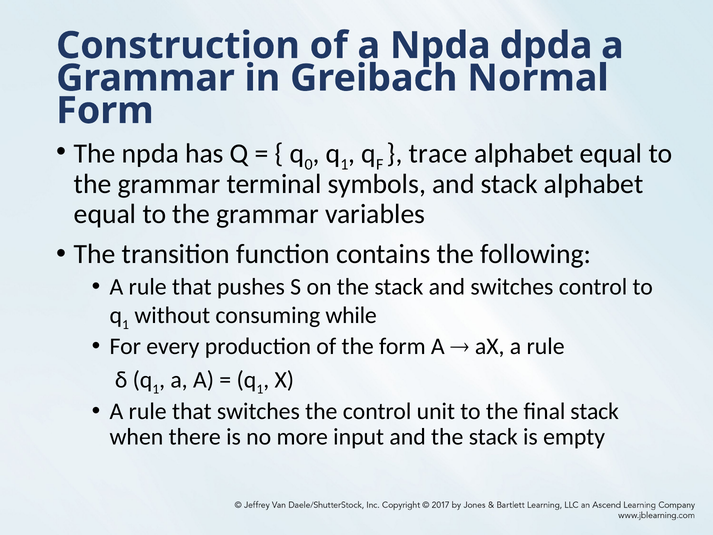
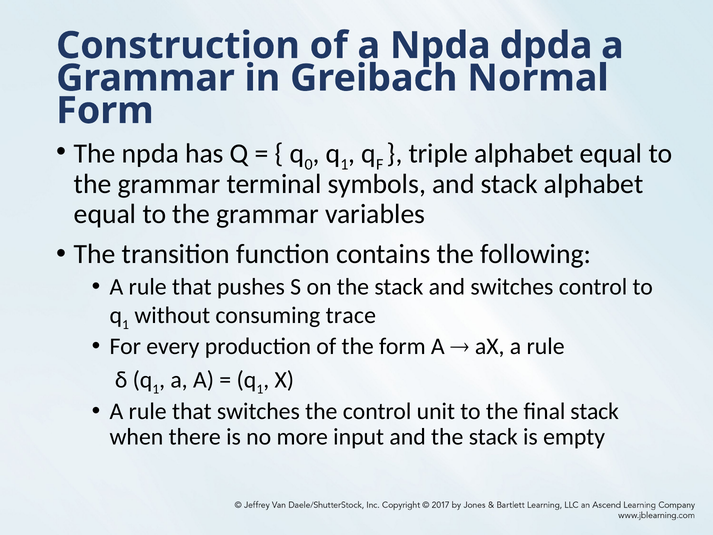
trace: trace -> triple (438, 153)
while: while -> trace (351, 315)
